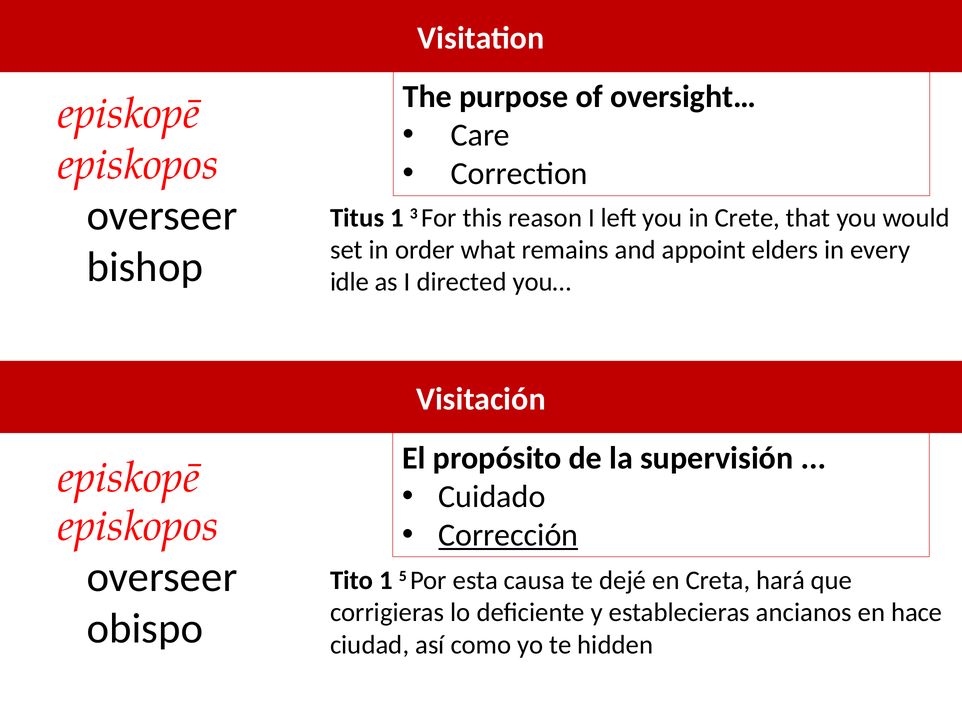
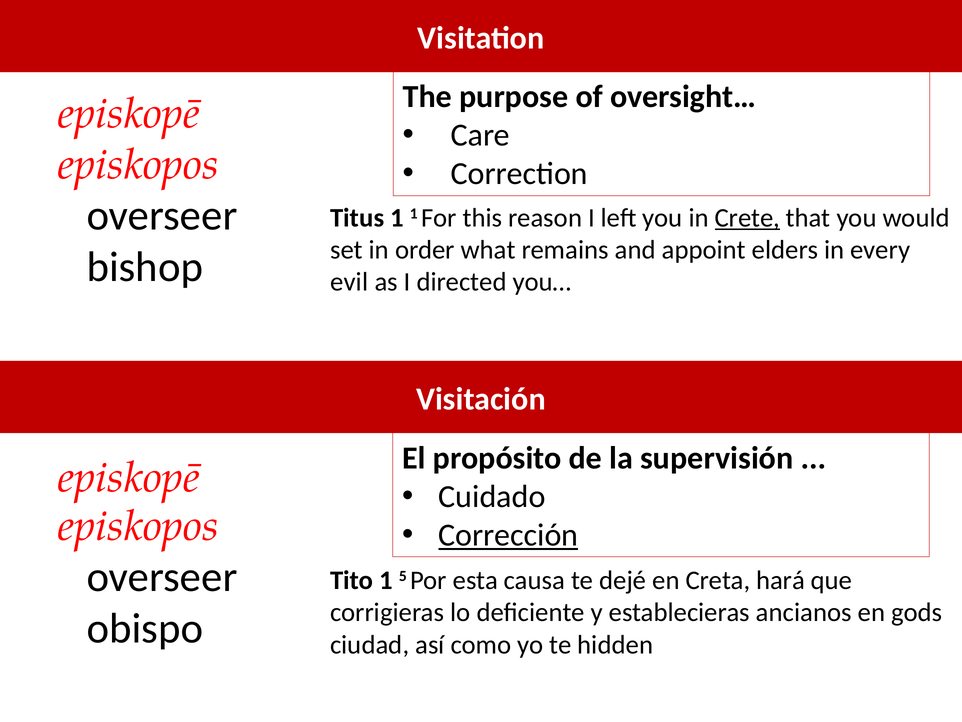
1 3: 3 -> 1 (414, 213)
Crete underline: none -> present (747, 218)
idle: idle -> evil (349, 282)
hace: hace -> gods (917, 612)
